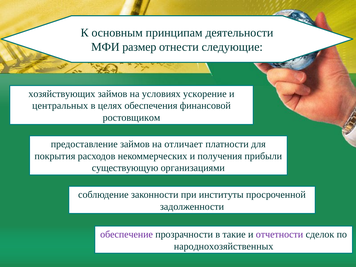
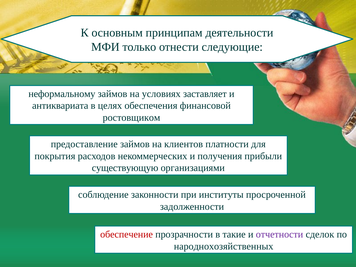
размер: размер -> только (139, 47)
хозяйствующих: хозяйствующих -> неформальному (62, 94)
ускорение: ускорение -> заставляет (205, 94)
центральных: центральных -> антиквариата (60, 106)
отличает: отличает -> клиентов (184, 144)
обеспечение colour: purple -> red (127, 234)
